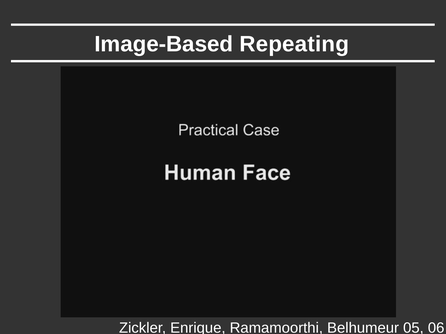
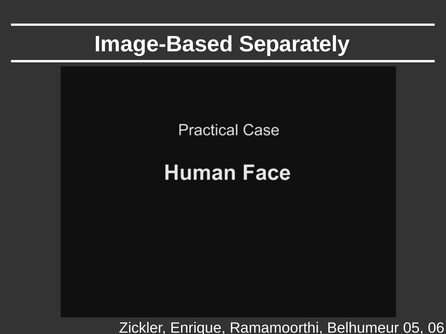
Repeating: Repeating -> Separately (294, 44)
